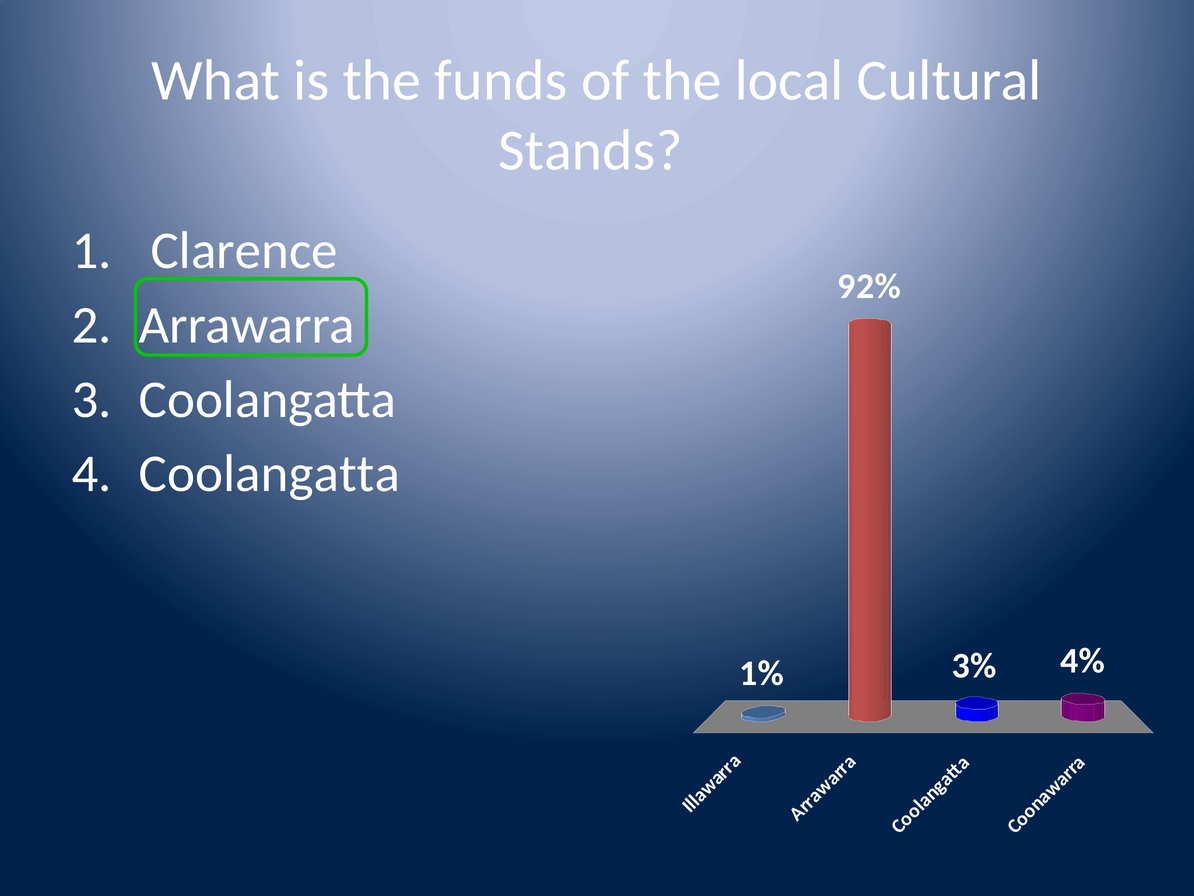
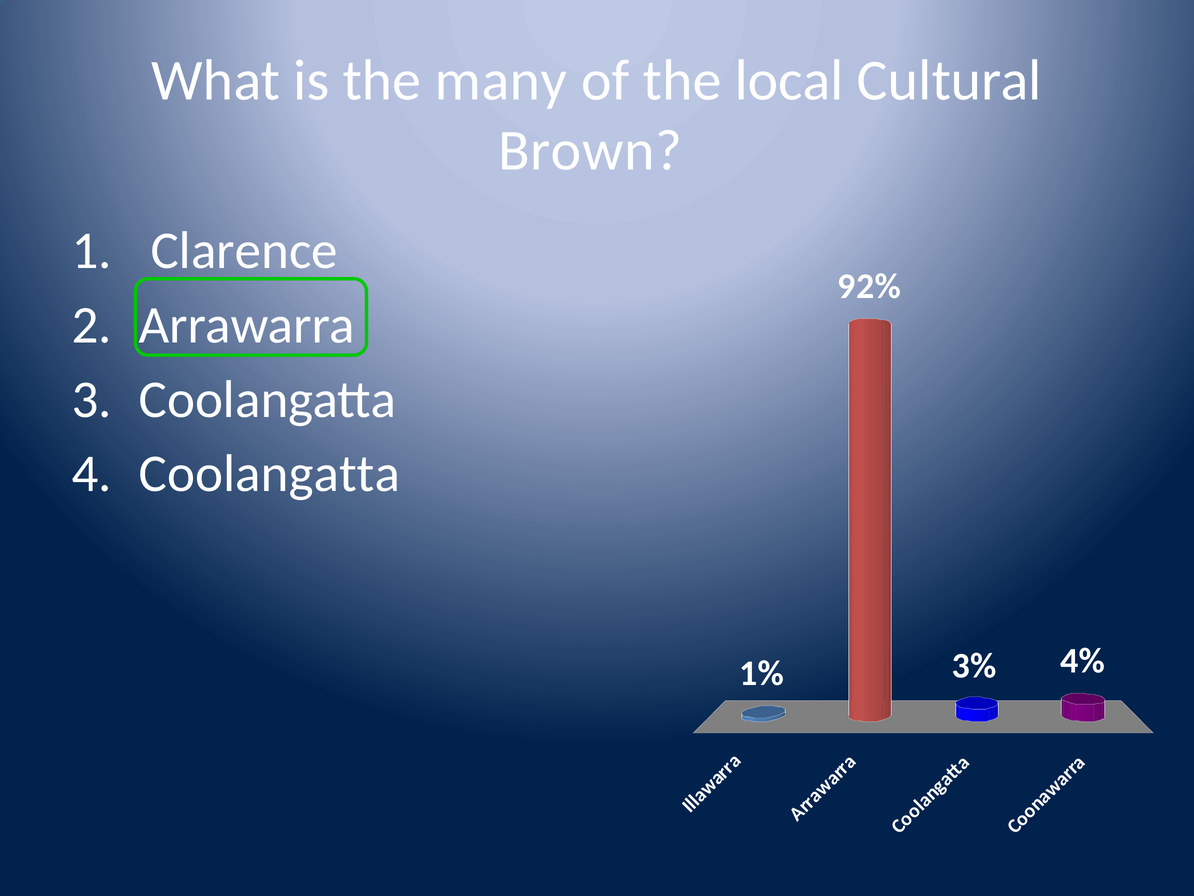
funds: funds -> many (501, 81)
Stands: Stands -> Brown (590, 150)
